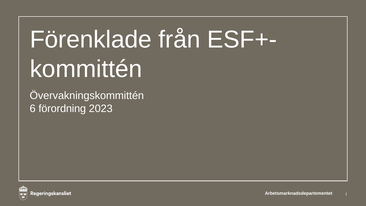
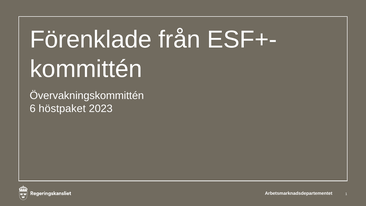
förordning: förordning -> höstpaket (62, 108)
